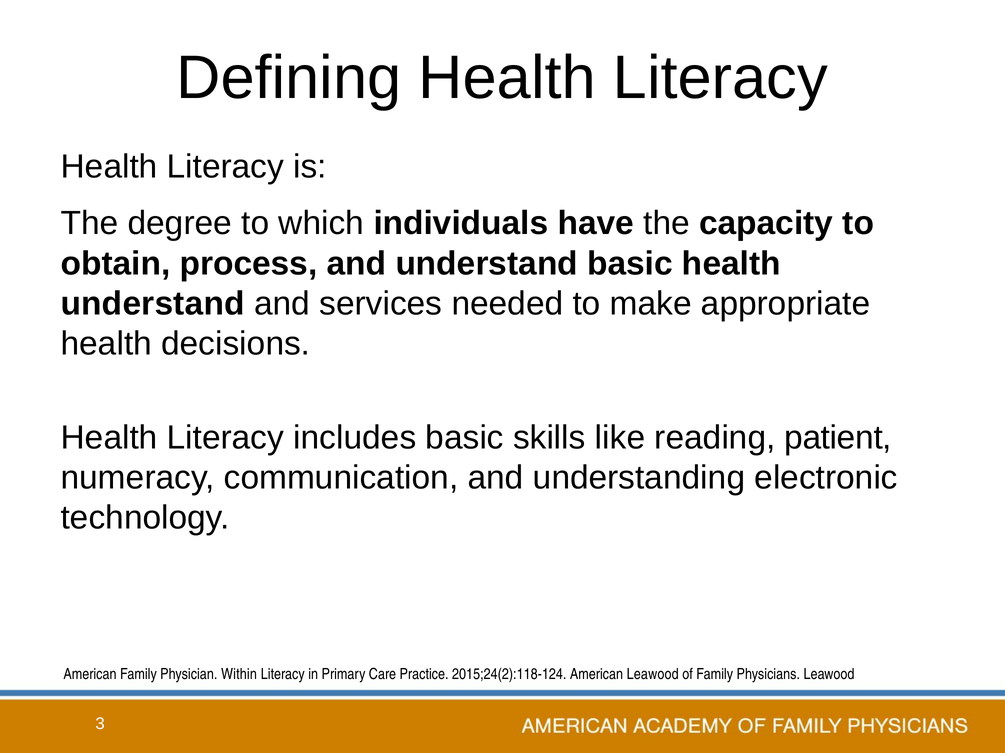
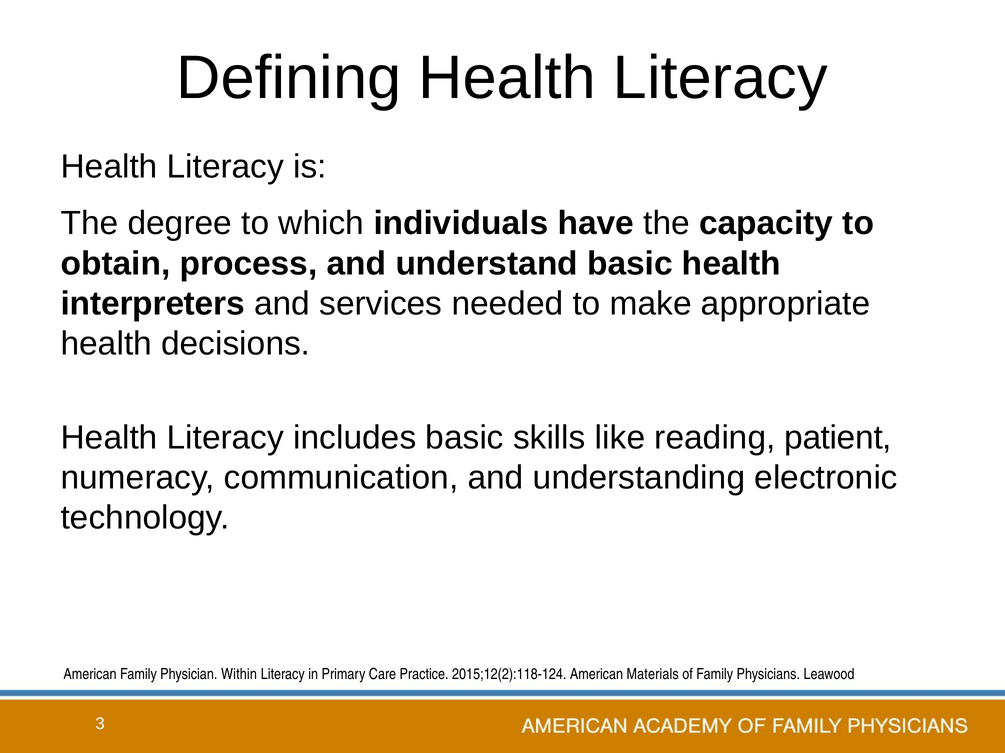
understand: understand -> interpreters (153, 304)
2015;24(2):118-124: 2015;24(2):118-124 -> 2015;12(2):118-124 (509, 675)
American Leawood: Leawood -> Materials (653, 675)
